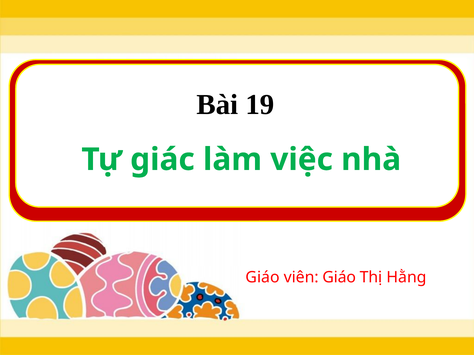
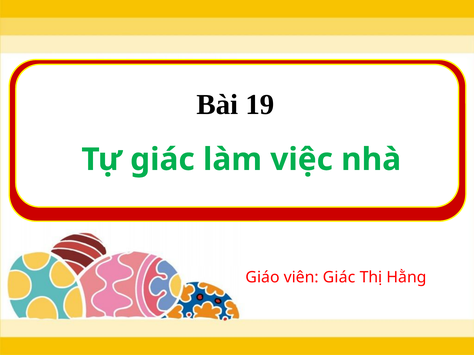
viên Giáo: Giáo -> Giác (339, 278)
